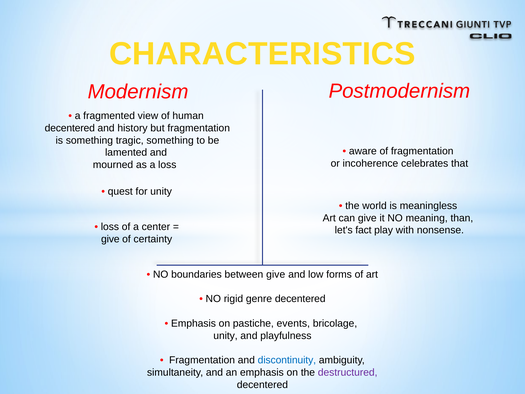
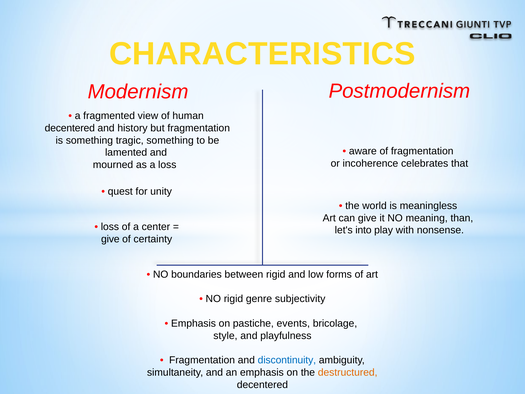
fact: fact -> into (363, 230)
between give: give -> rigid (276, 274)
genre decentered: decentered -> subjectivity (300, 299)
unity: unity -> style (225, 335)
destructured colour: purple -> orange (348, 372)
